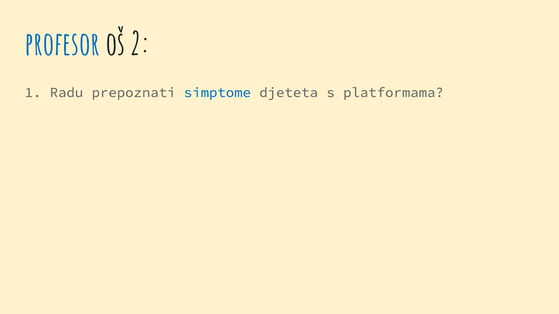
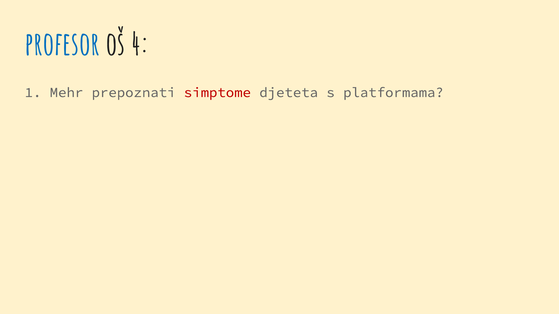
2: 2 -> 4 (140, 45)
Radu: Radu -> Mehr (66, 93)
simptome colour: blue -> red (217, 93)
